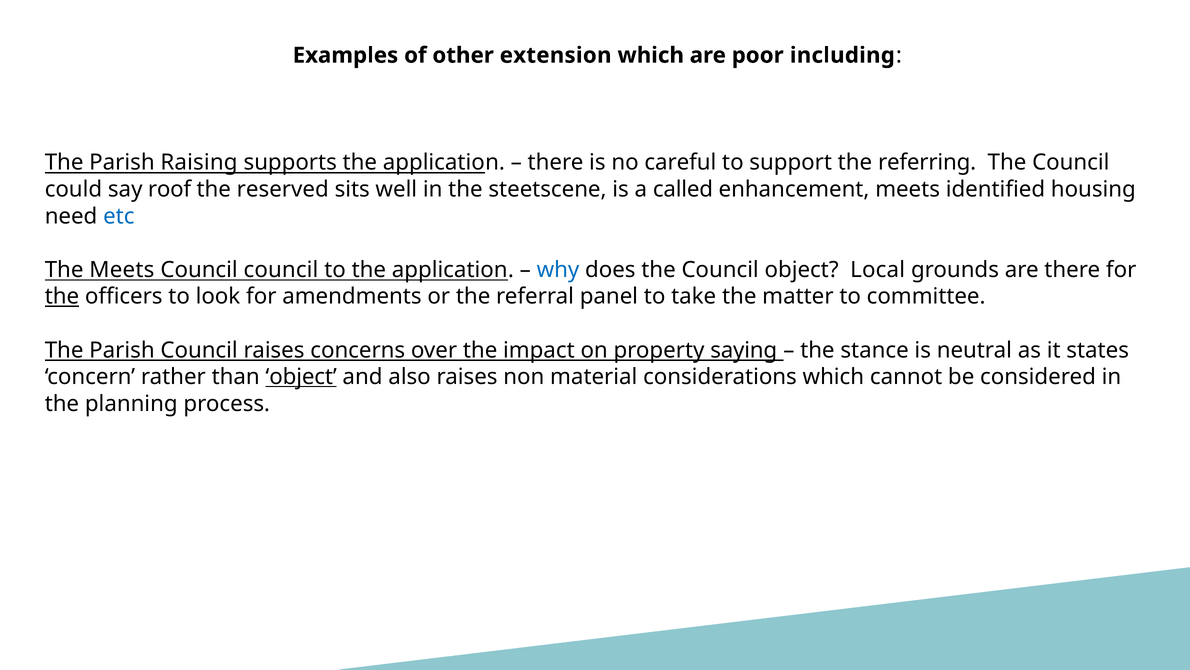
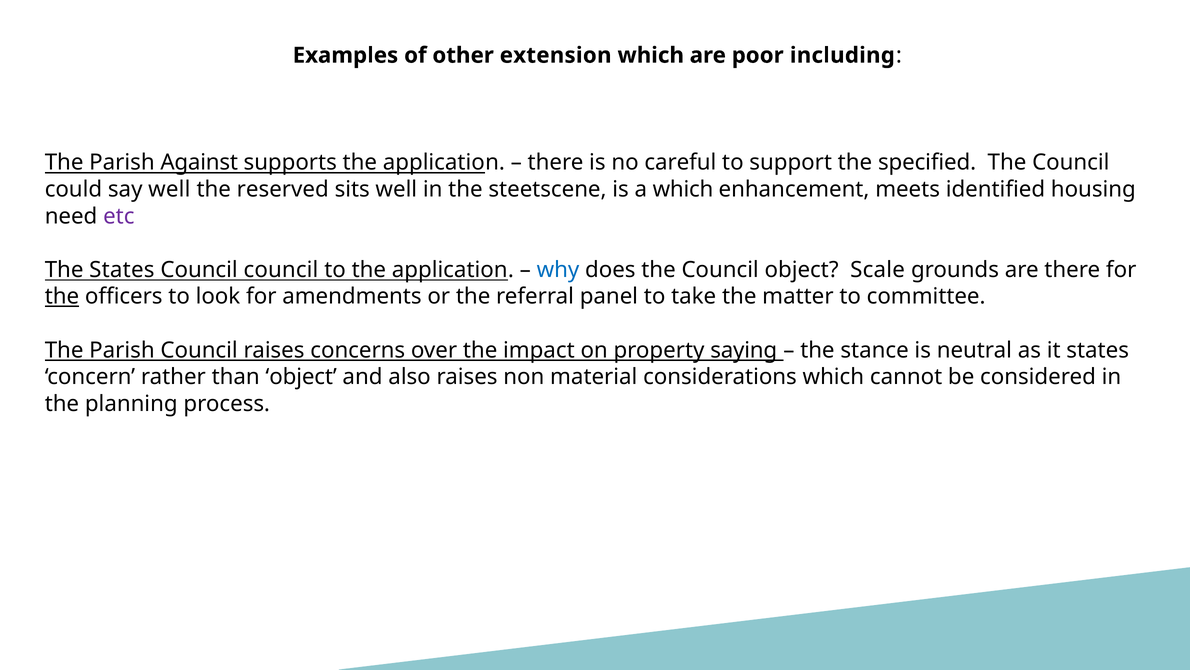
Raising: Raising -> Against (199, 162)
referring: referring -> specified (927, 162)
say roof: roof -> well (169, 189)
a called: called -> which (683, 189)
etc colour: blue -> purple (119, 216)
The Meets: Meets -> States (122, 270)
Local: Local -> Scale (878, 270)
object underline: present -> none (301, 377)
